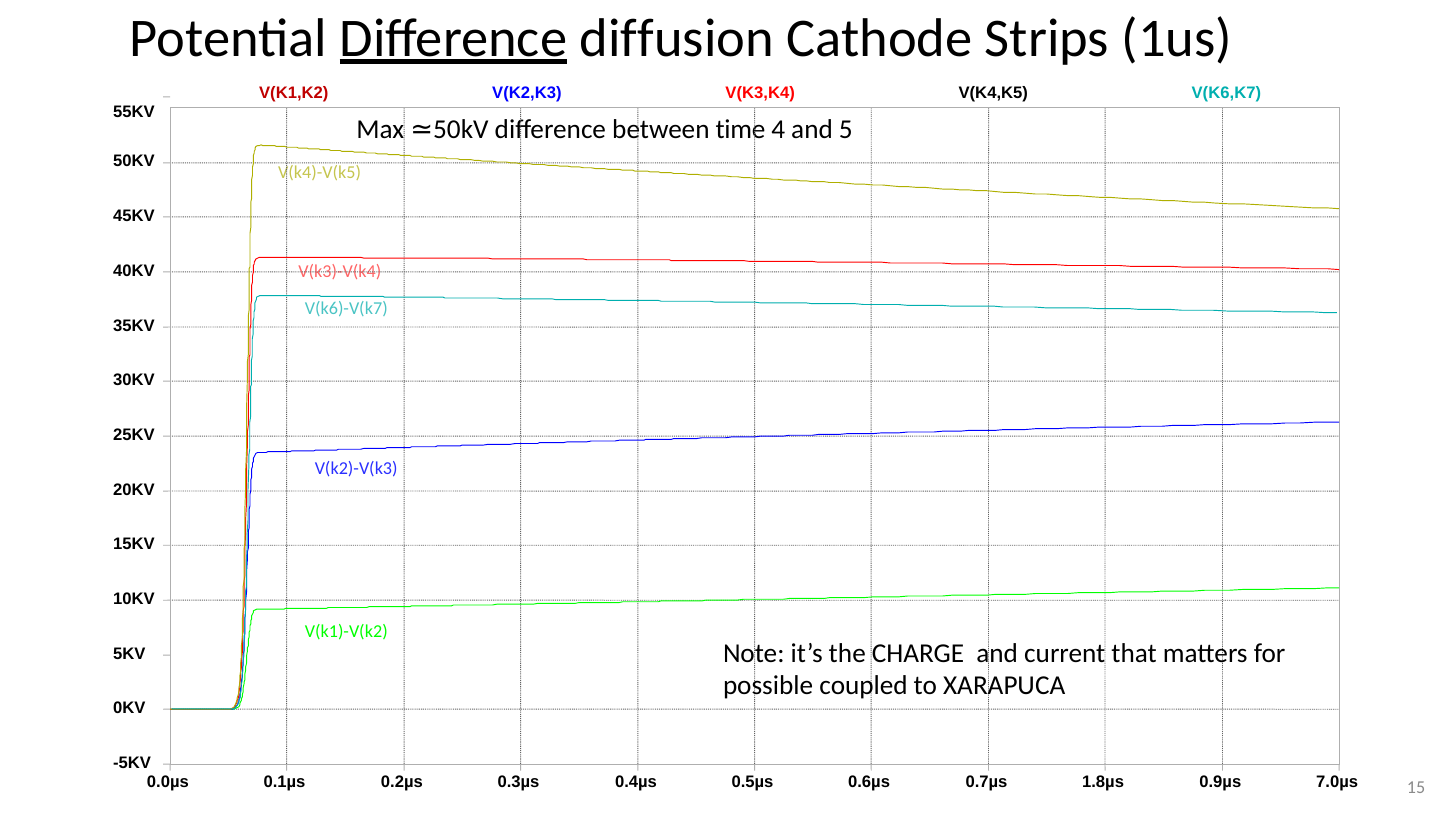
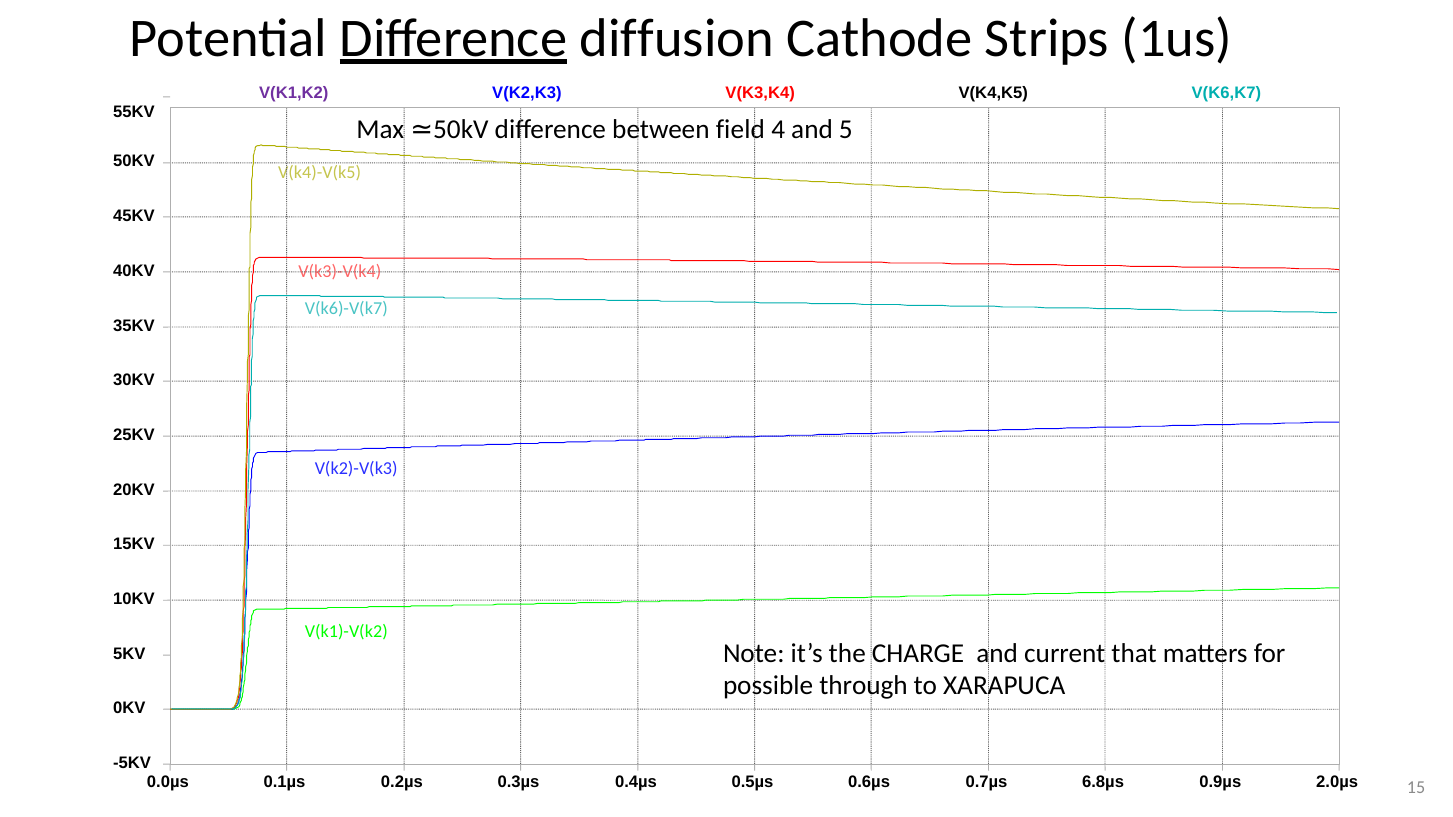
V(K1,K2 colour: red -> purple (294, 93)
time: time -> field (740, 130)
coupled: coupled -> through (863, 686)
1.8µs: 1.8µs -> 6.8µs (1103, 782)
7.0µs: 7.0µs -> 2.0µs (1337, 782)
